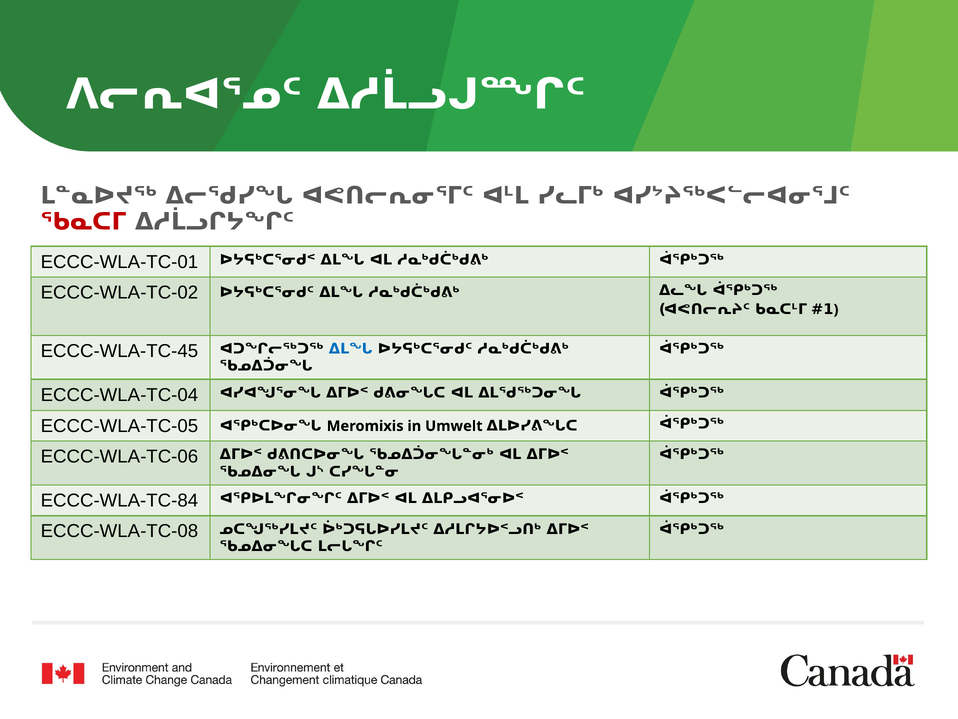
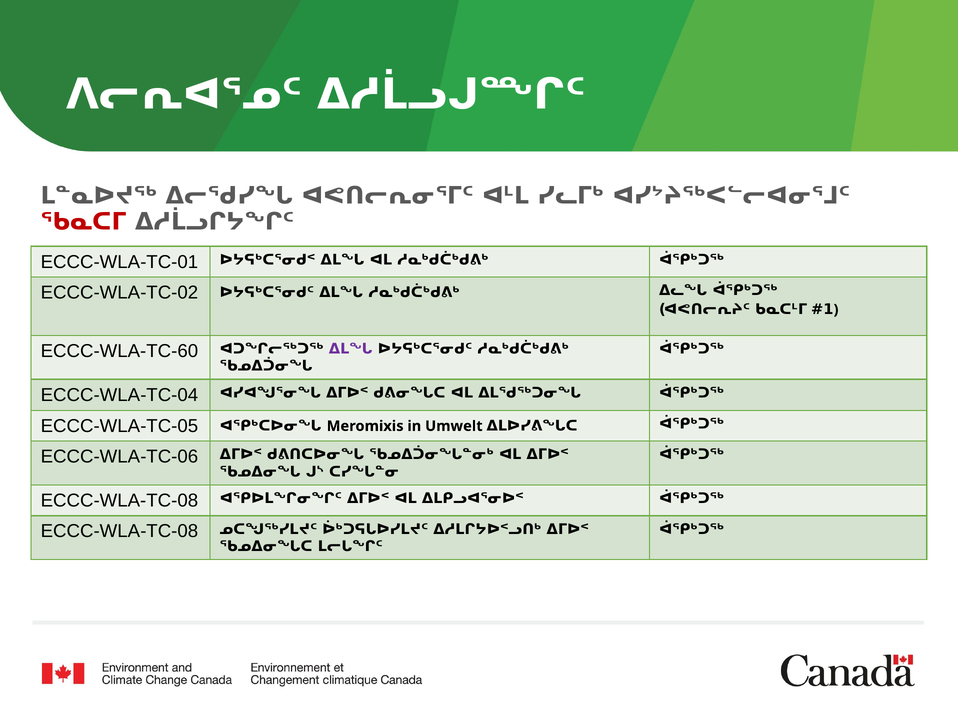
ECCC-WLA-TC-45: ECCC-WLA-TC-45 -> ECCC-WLA-TC-60 (119, 351)
ᐃᒪᖓ colour: blue -> purple (351, 349)
ECCC-WLA-TC-84: ECCC-WLA-TC-84 -> ECCC-WLA-TC-08 (119, 500)
